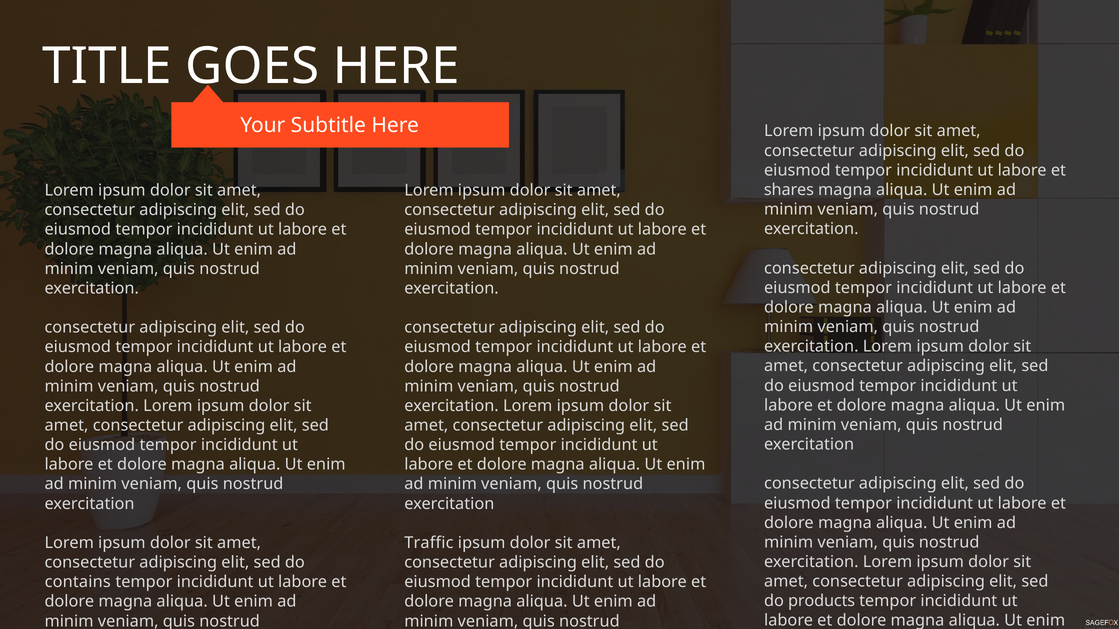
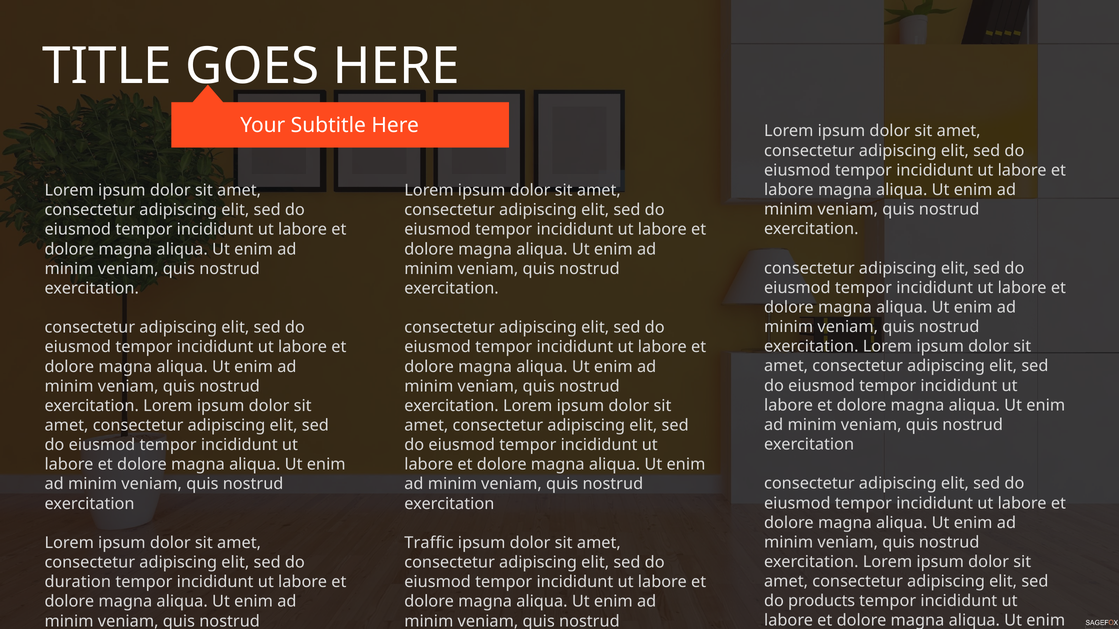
shares: shares -> labore (789, 190)
contains: contains -> duration (78, 582)
